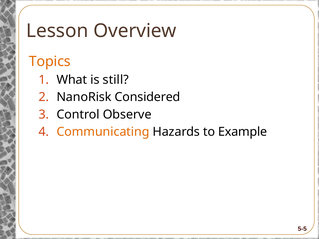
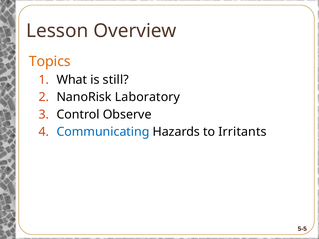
Considered: Considered -> Laboratory (147, 97)
Communicating colour: orange -> blue (103, 132)
Example: Example -> Irritants (242, 132)
